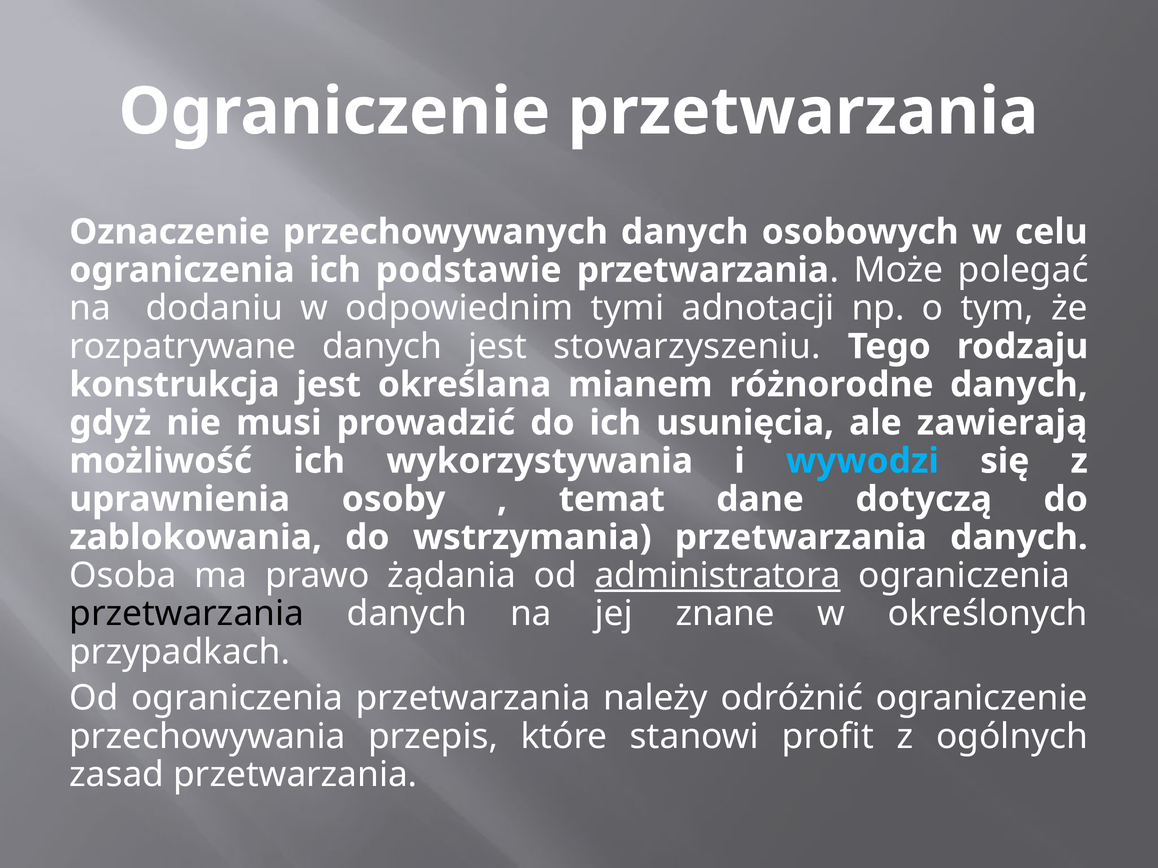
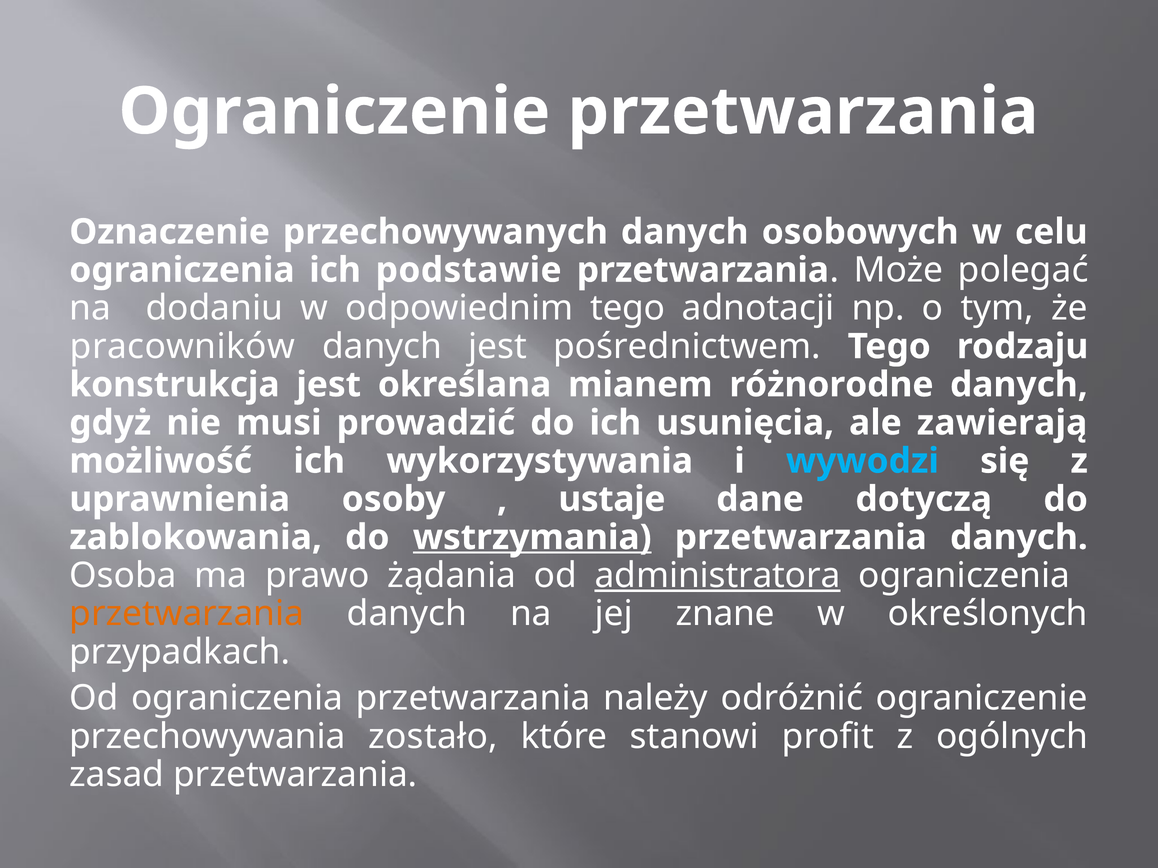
odpowiednim tymi: tymi -> tego (628, 308)
rozpatrywane: rozpatrywane -> pracowników (182, 347)
stowarzyszeniu: stowarzyszeniu -> pośrednictwem (687, 347)
temat: temat -> ustaje (612, 499)
wstrzymania underline: none -> present (532, 538)
przetwarzania colour: black -> orange (187, 614)
przepis: przepis -> zostało (433, 737)
